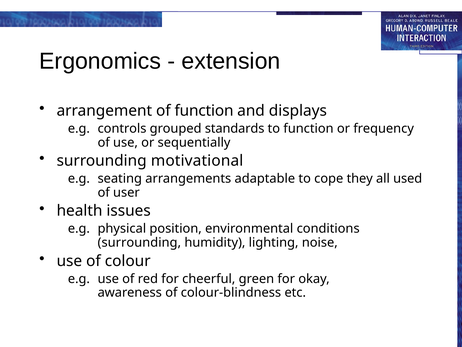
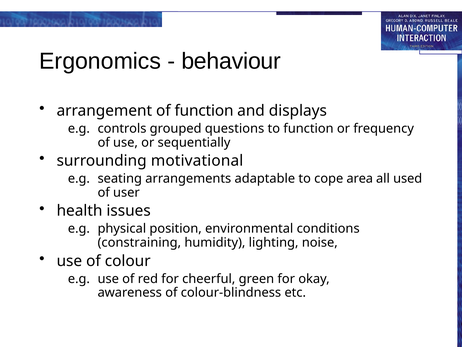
extension: extension -> behaviour (231, 61)
standards: standards -> questions (235, 128)
they: they -> area (360, 178)
surrounding: surrounding -> constraining (139, 242)
